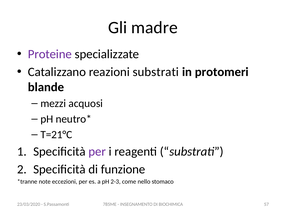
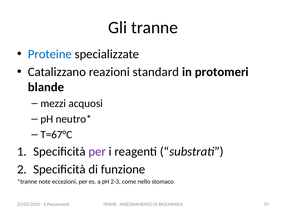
madre: madre -> tranne (154, 28)
Proteine colour: purple -> blue (50, 54)
reazioni substrati: substrati -> standard (156, 72)
T=21°C: T=21°C -> T=67°C (56, 135)
